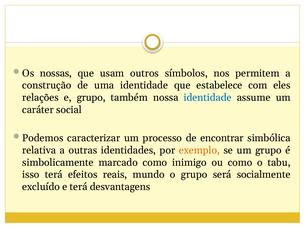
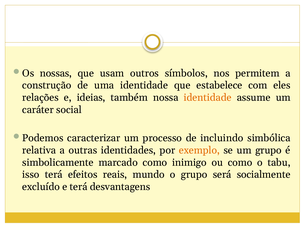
e grupo: grupo -> ideias (91, 98)
identidade colour: blue -> orange (208, 98)
encontrar: encontrar -> incluindo (222, 139)
